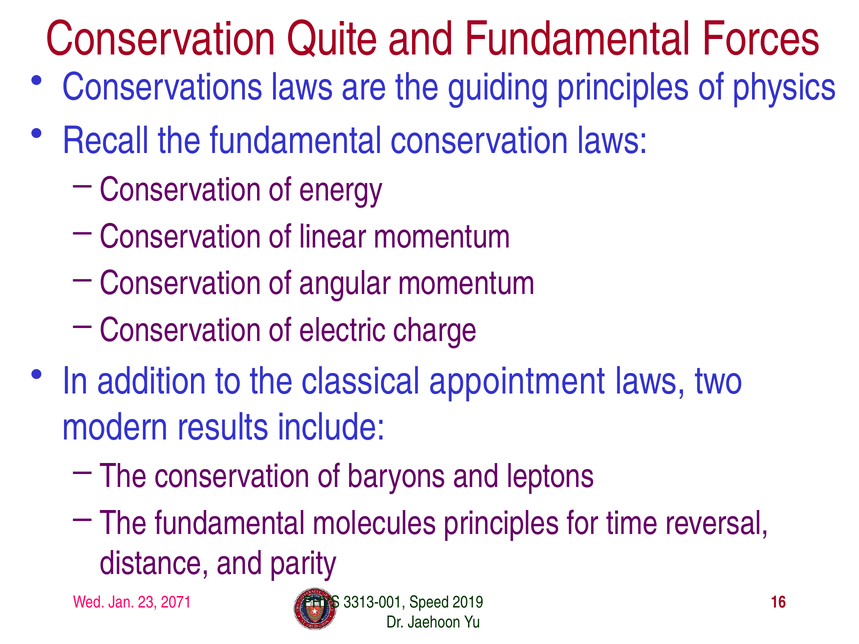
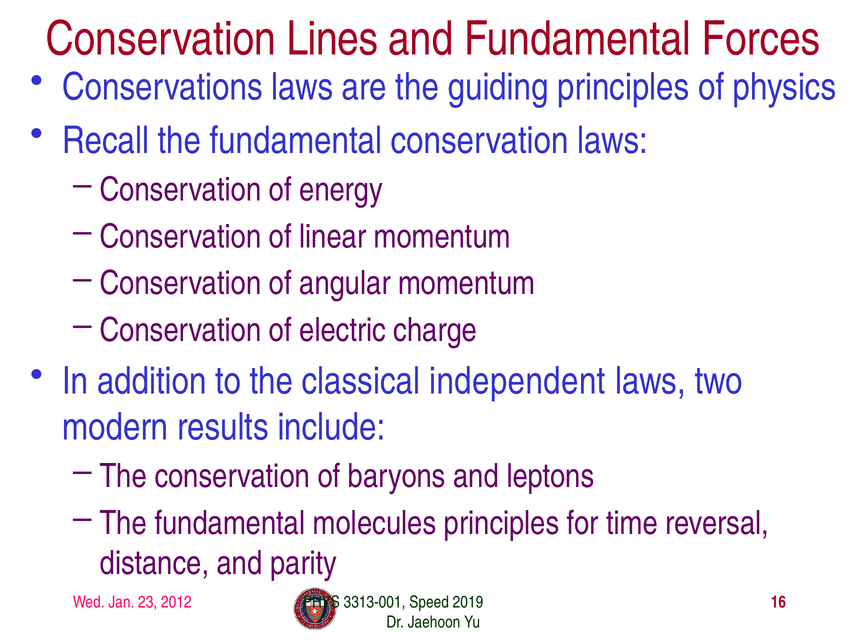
Quite: Quite -> Lines (332, 39)
appointment: appointment -> independent (517, 381)
2071: 2071 -> 2012 (176, 602)
